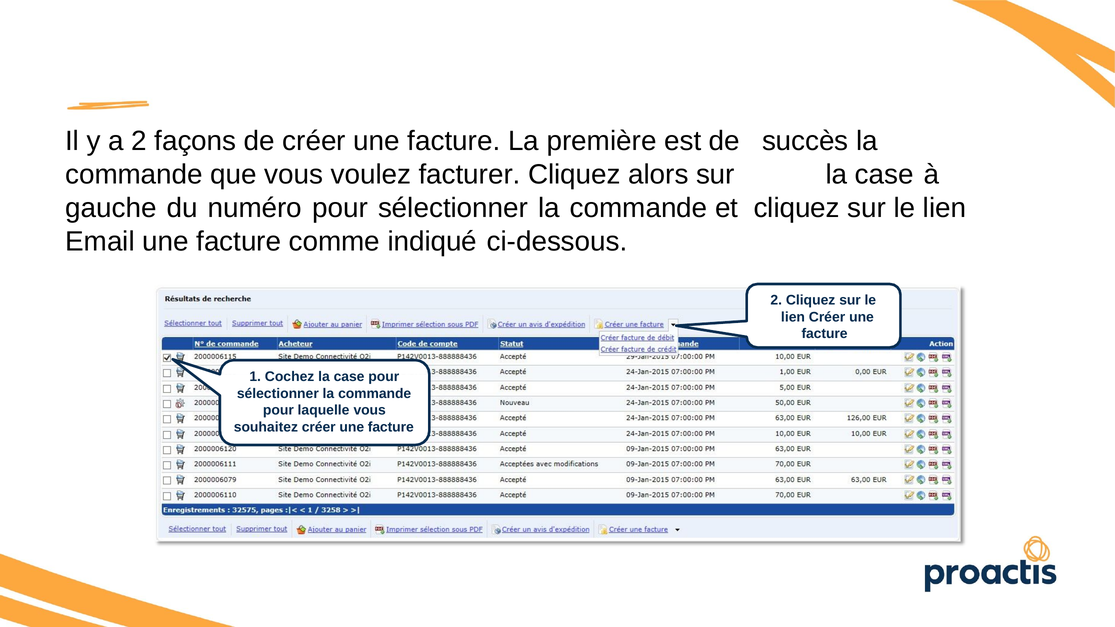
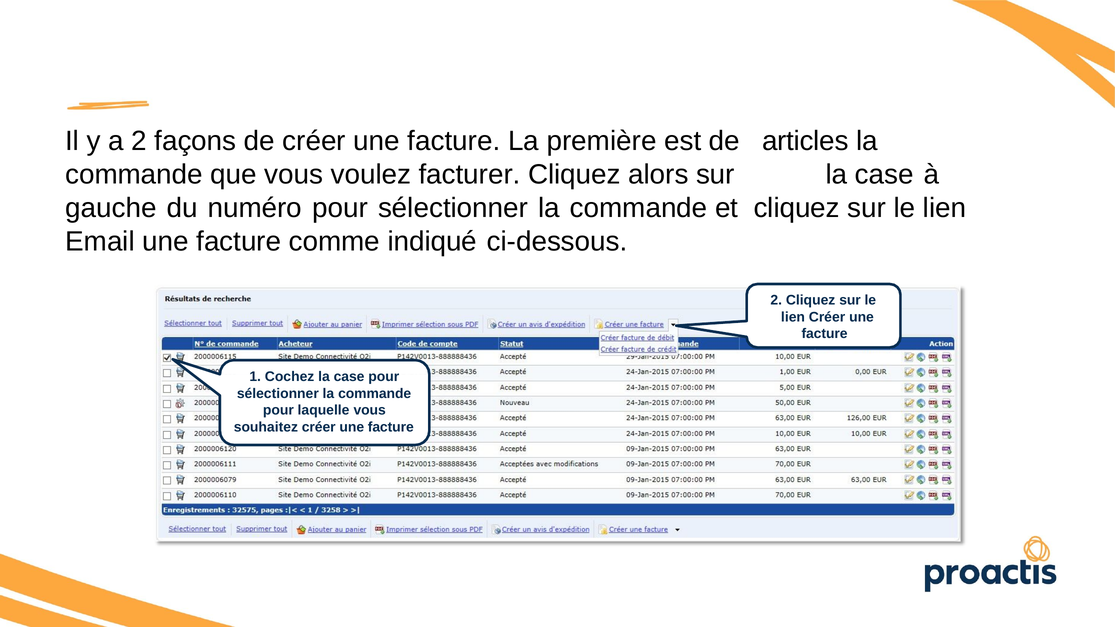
succès: succès -> articles (805, 141)
